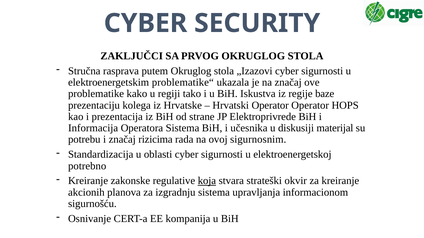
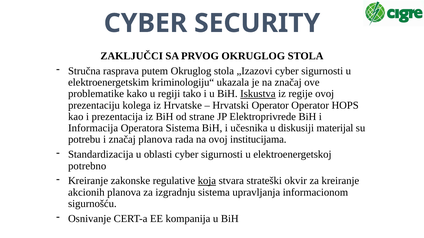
problematike“: problematike“ -> kriminologiju“ (183, 83)
Iskustva underline: none -> present (258, 94)
regije baze: baze -> ovoj (325, 94)
značaj rizicima: rizicima -> planova (155, 140)
sigurnosnim: sigurnosnim -> institucijama (258, 140)
